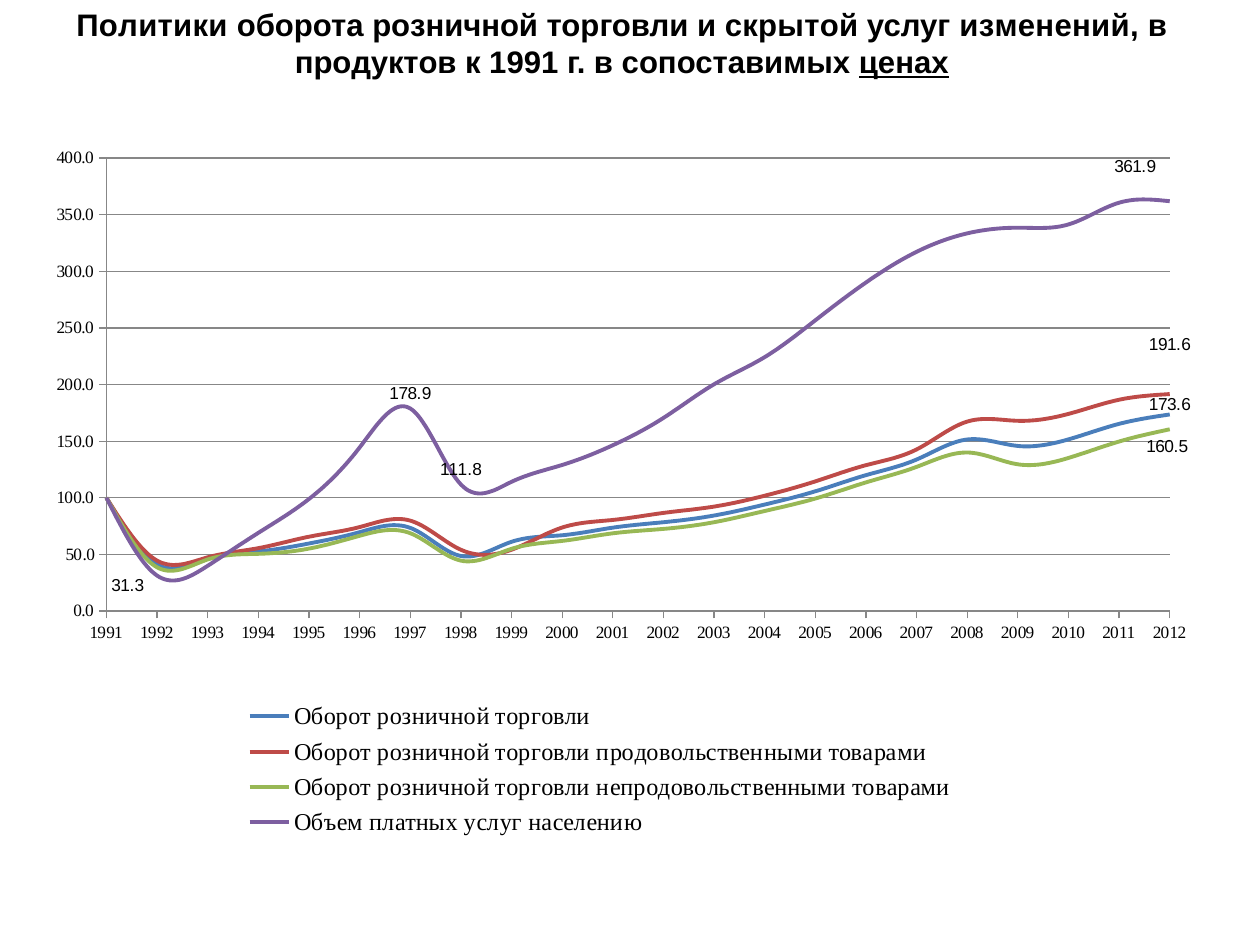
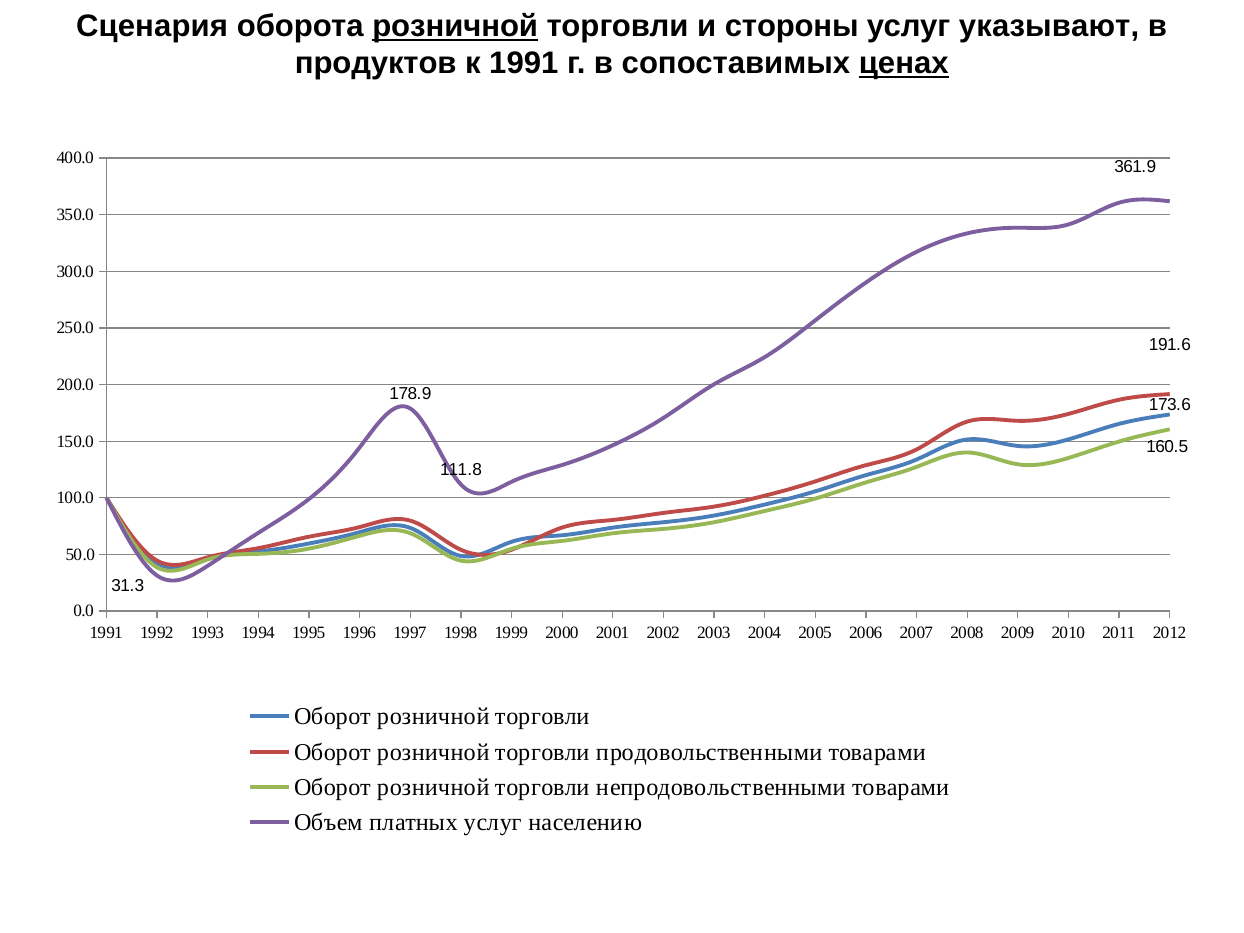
Политики: Политики -> Сценария (152, 26)
розничной underline: none -> present (455, 26)
скрытой: скрытой -> стороны (792, 26)
изменений: изменений -> указывают (1049, 26)
